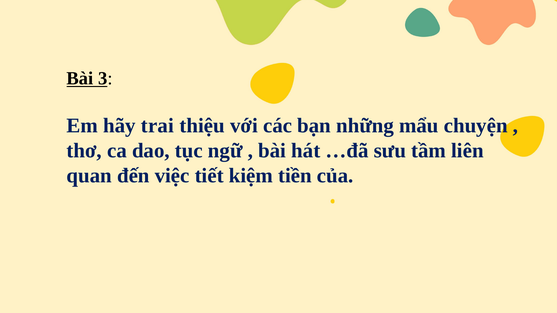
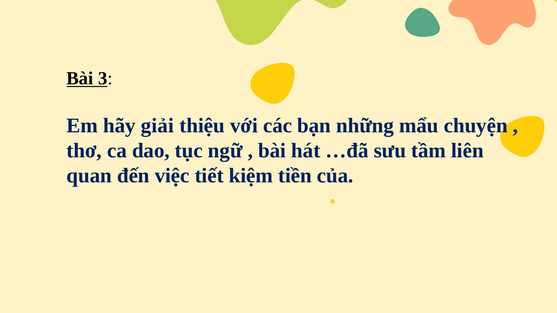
trai: trai -> giải (158, 126)
